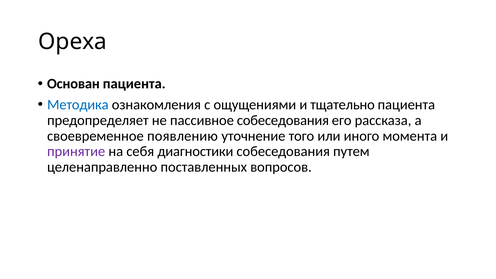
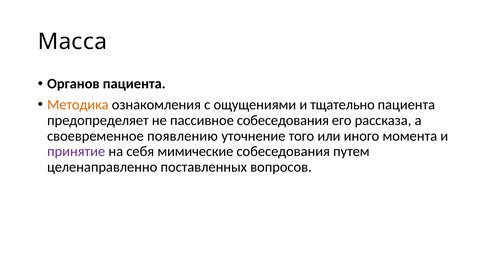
Ореха: Ореха -> Масса (73, 42)
Основан: Основан -> Органов (73, 84)
Методика colour: blue -> orange (78, 105)
диагностики: диагностики -> мимические (195, 152)
